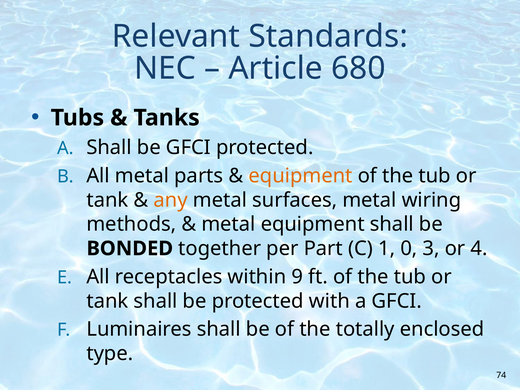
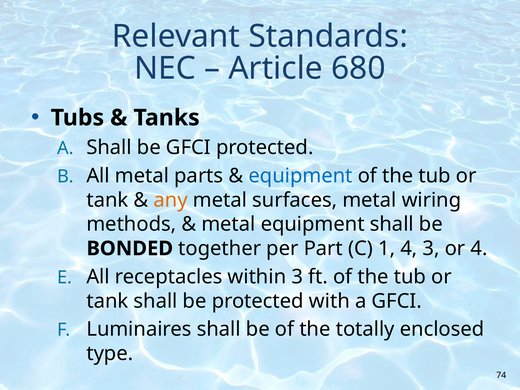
equipment colour: orange -> blue (301, 176)
1 0: 0 -> 4 (409, 249)
within 9: 9 -> 3 (297, 277)
